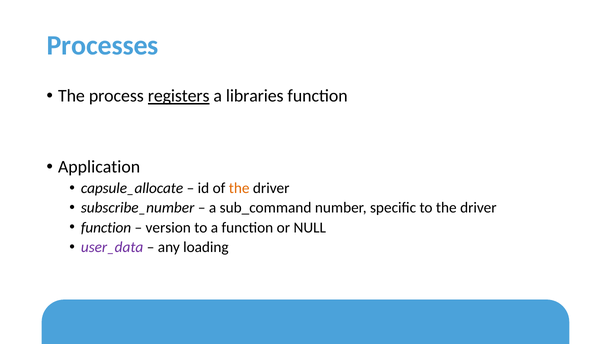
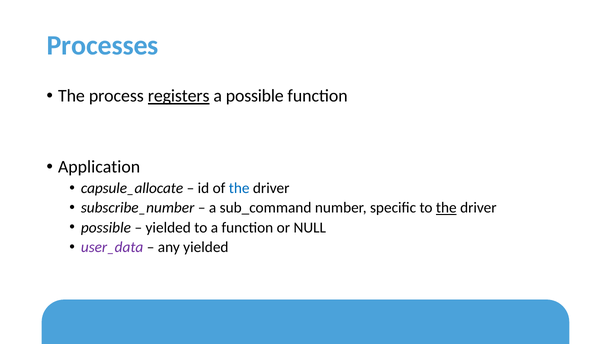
a libraries: libraries -> possible (255, 96)
the colour: orange -> blue (239, 188)
the underline: none -> present (446, 208)
function: function -> possible (106, 227)
version: version -> yielded (168, 227)
any loading: loading -> yielded (206, 247)
